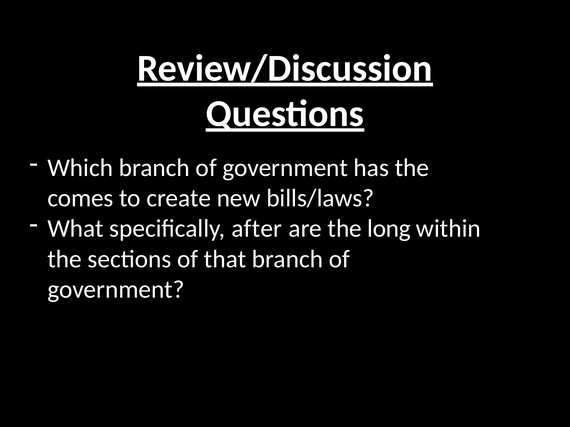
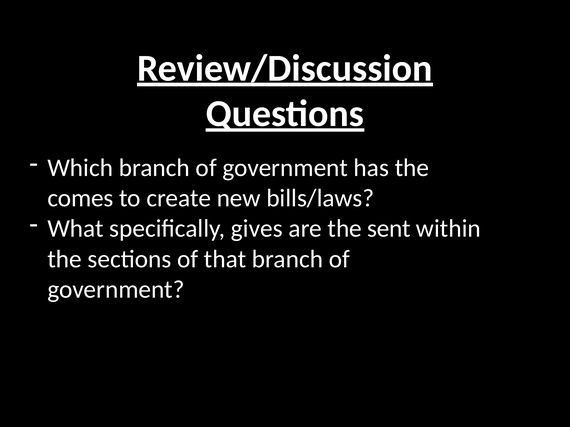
after: after -> gives (257, 229)
long: long -> sent (389, 229)
